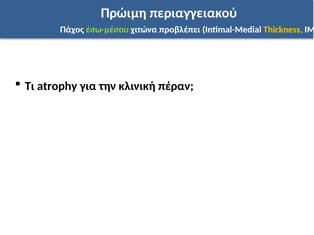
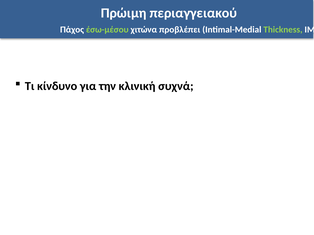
Thickness colour: yellow -> light green (283, 30)
atrophy: atrophy -> κίνδυνο (57, 86)
πέραν: πέραν -> συχνά (176, 86)
